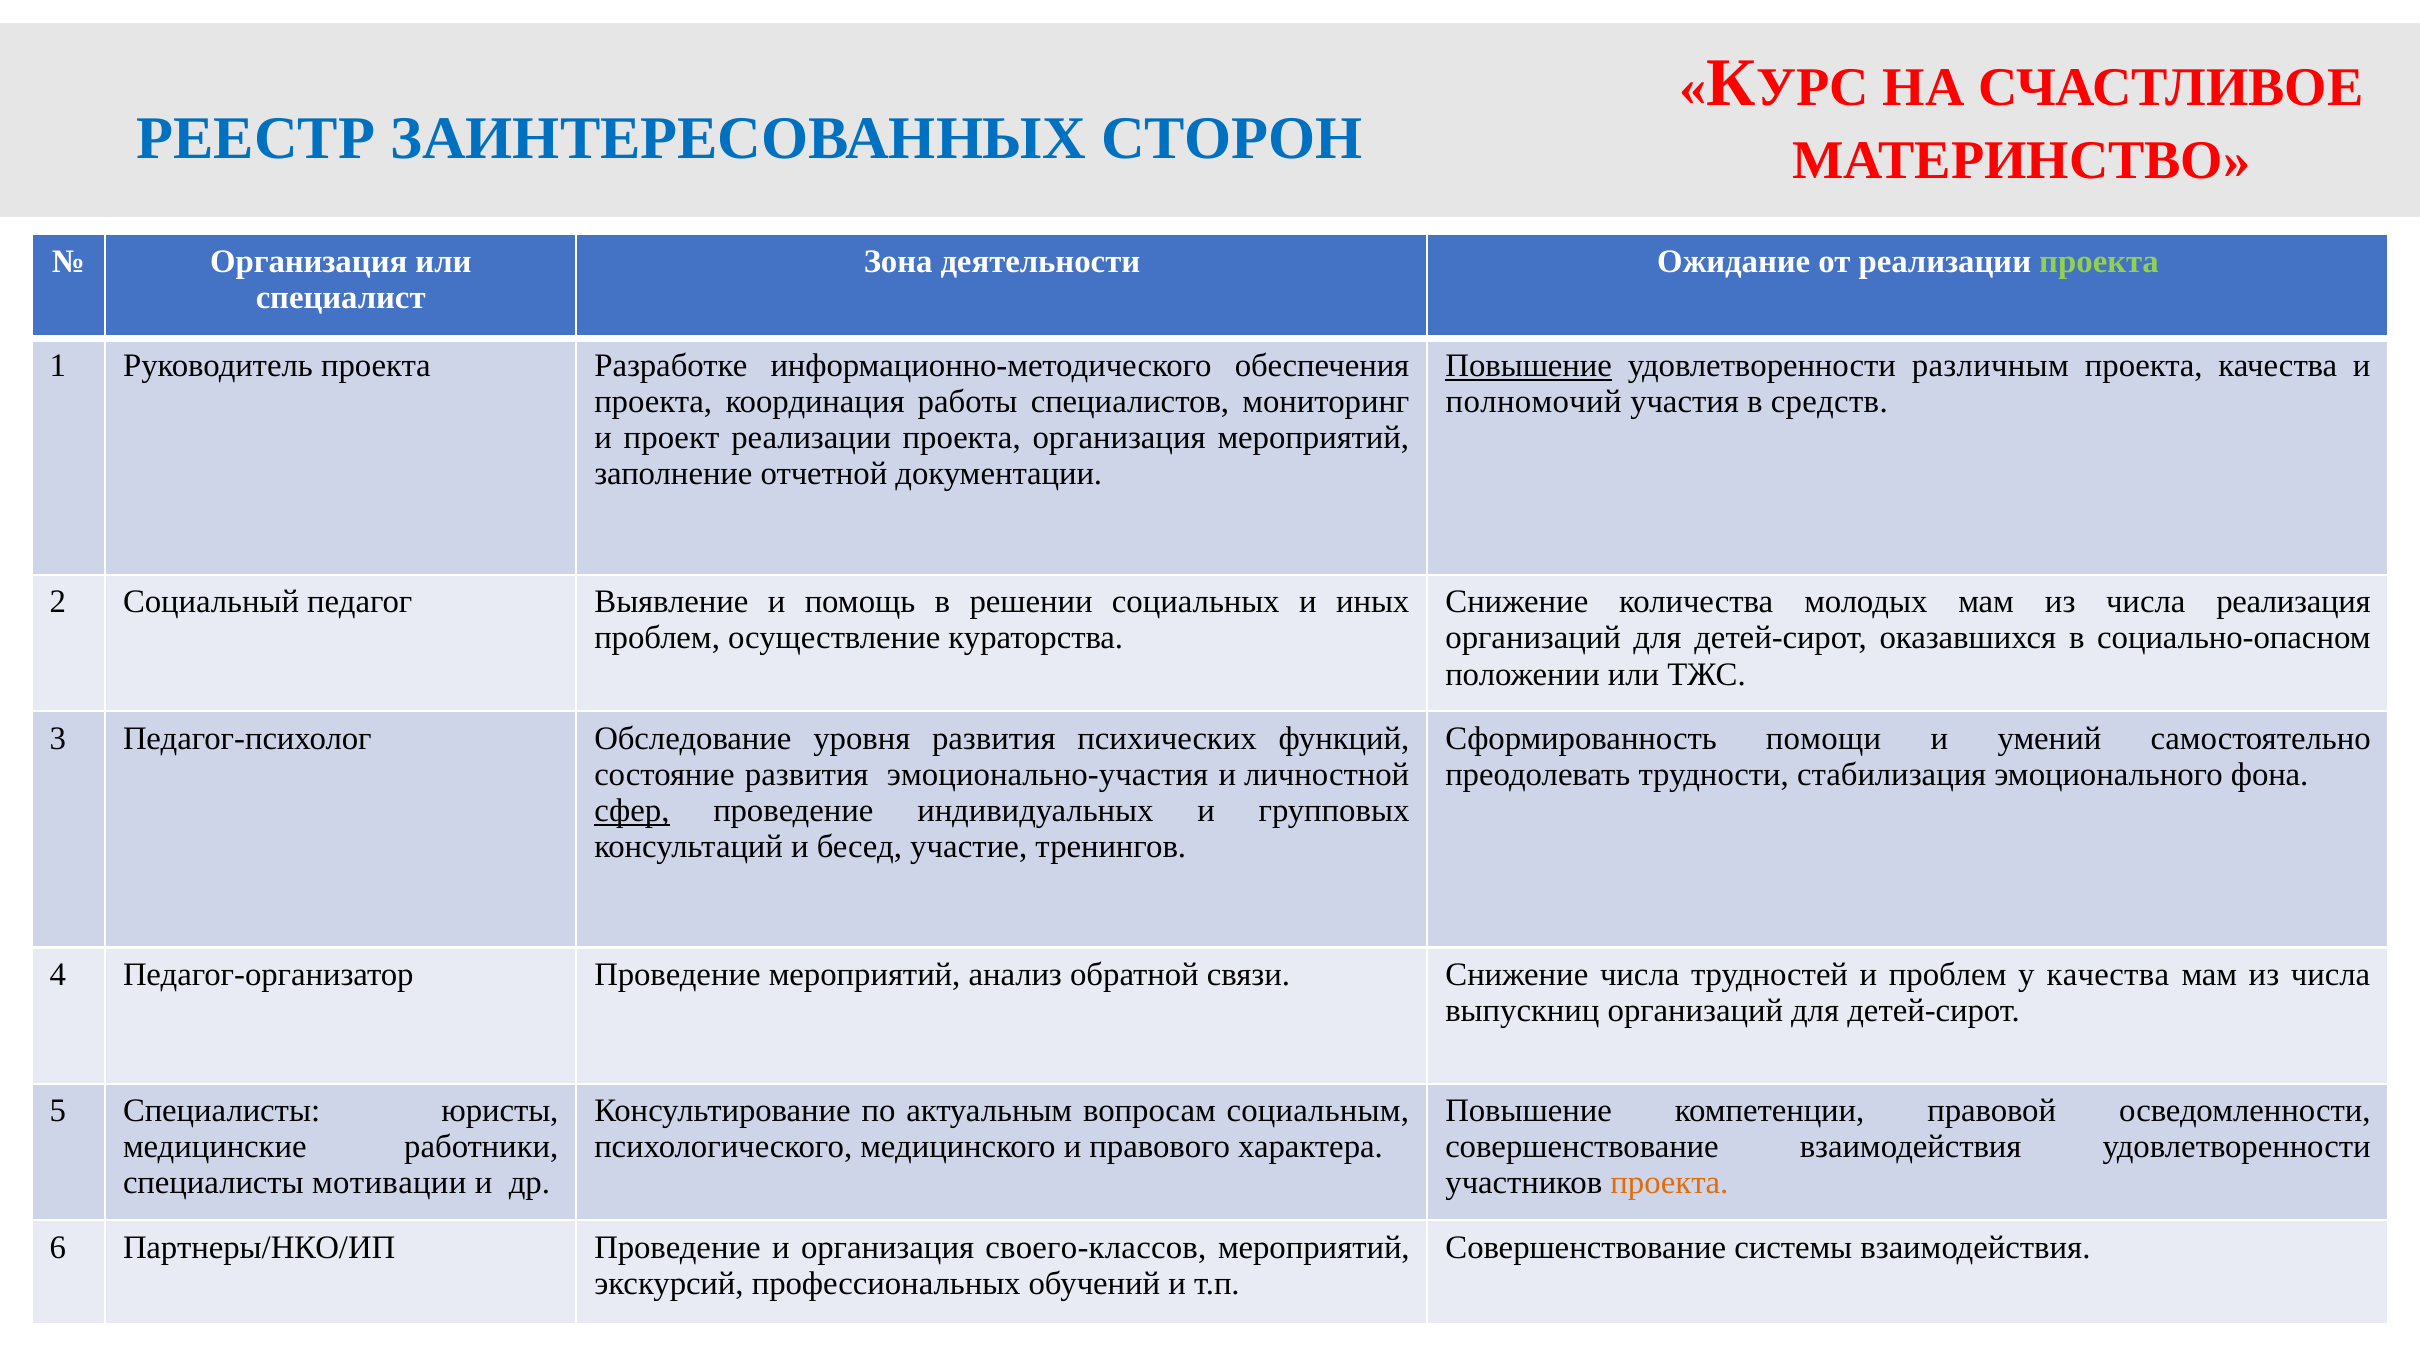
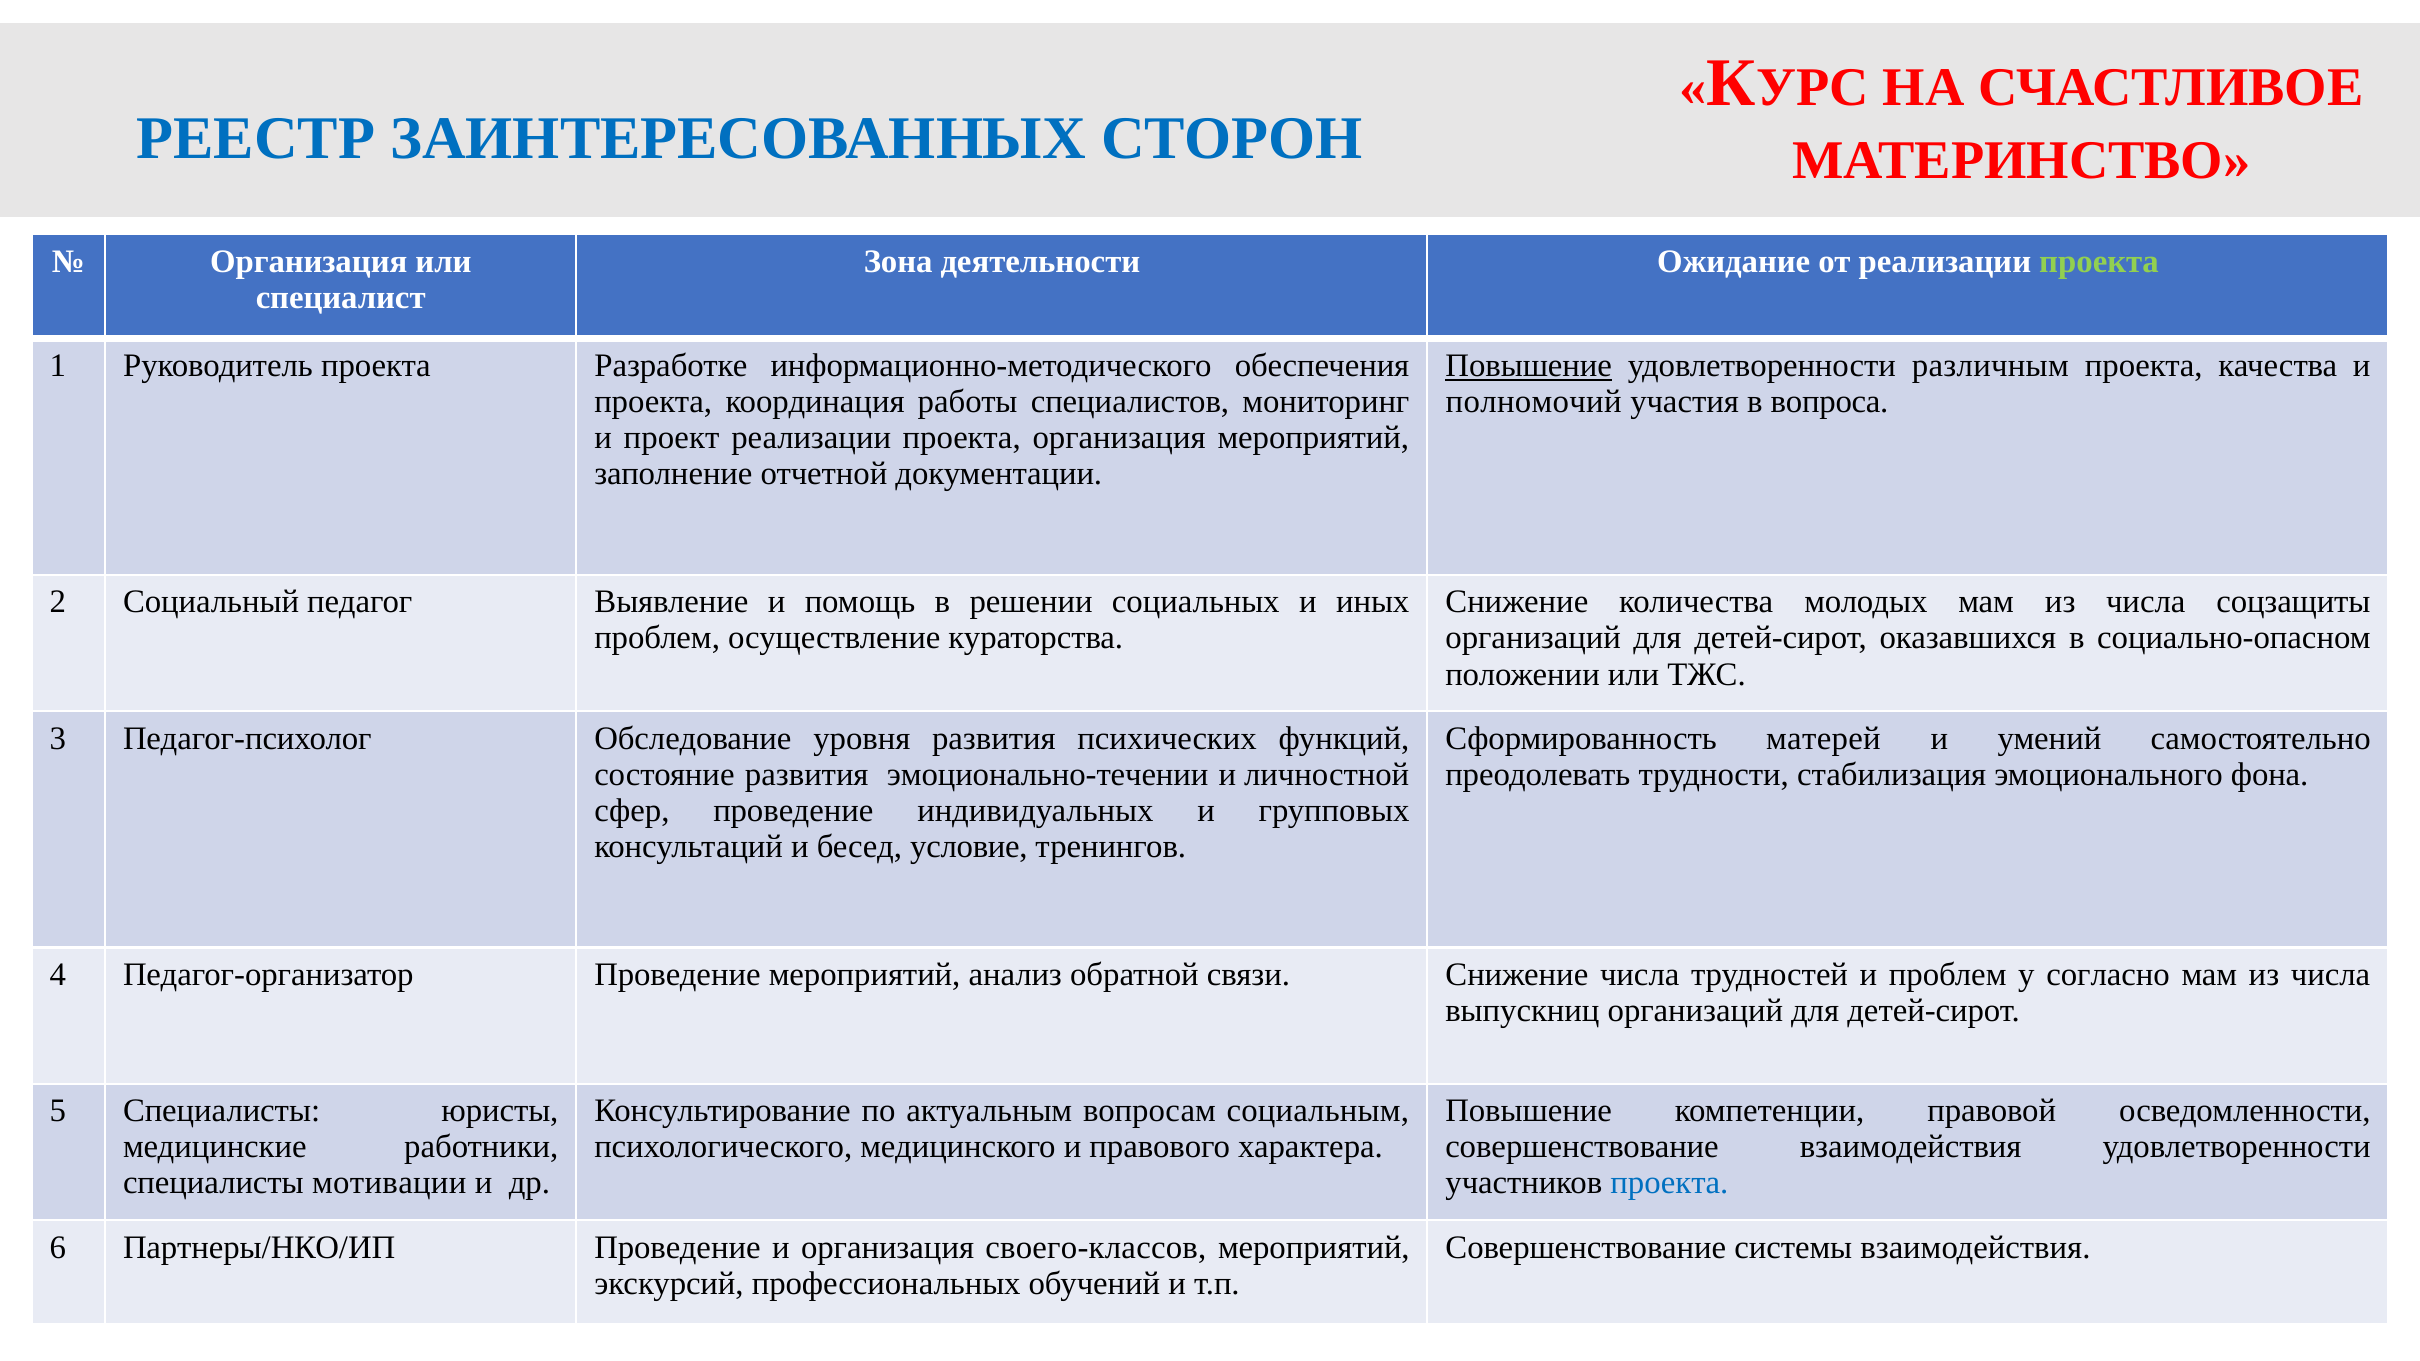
средств: средств -> вопроса (1830, 402)
реализация: реализация -> соцзащиты (2293, 602)
помощи: помощи -> матерей (1823, 739)
эмоционально-участия: эмоционально-участия -> эмоционально-течении (1048, 775)
сфер underline: present -> none (632, 811)
участие: участие -> условие (969, 847)
у качества: качества -> согласно (2108, 975)
проекта colour: orange -> blue (1669, 1183)
